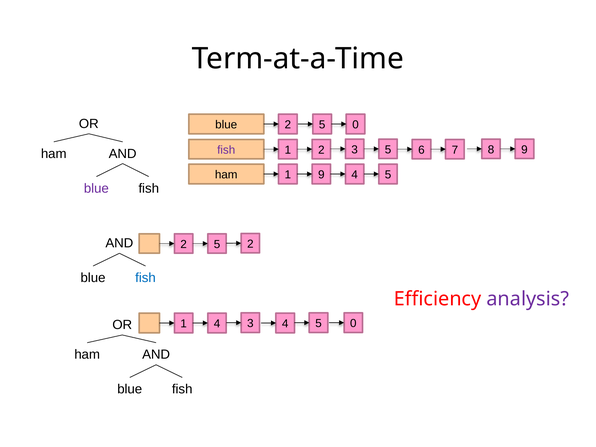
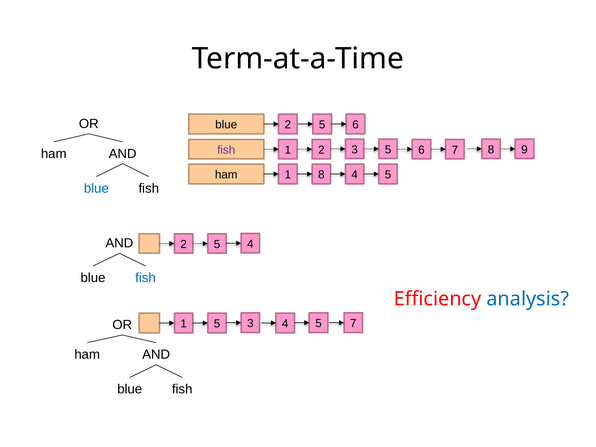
0: 0 -> 6 (356, 125)
ham 9: 9 -> 8 (321, 175)
blue colour: purple -> blue (96, 188)
5 2: 2 -> 4 (250, 244)
analysis colour: purple -> blue (528, 299)
1 4: 4 -> 5 (217, 324)
4 5 0: 0 -> 7 (353, 323)
